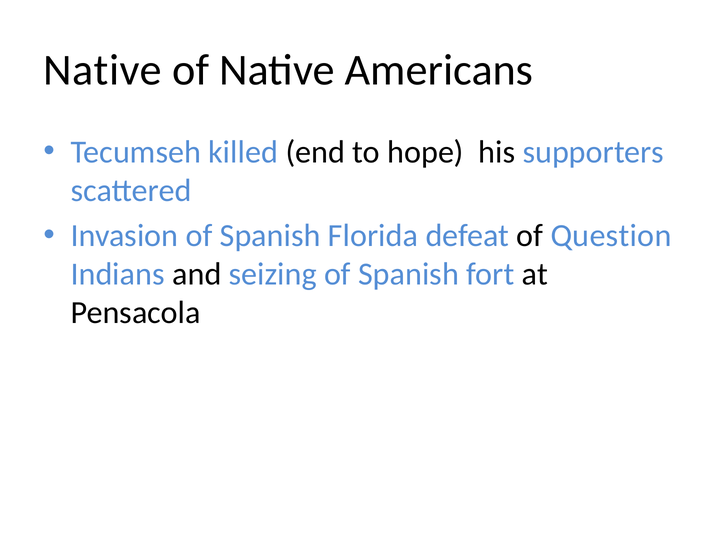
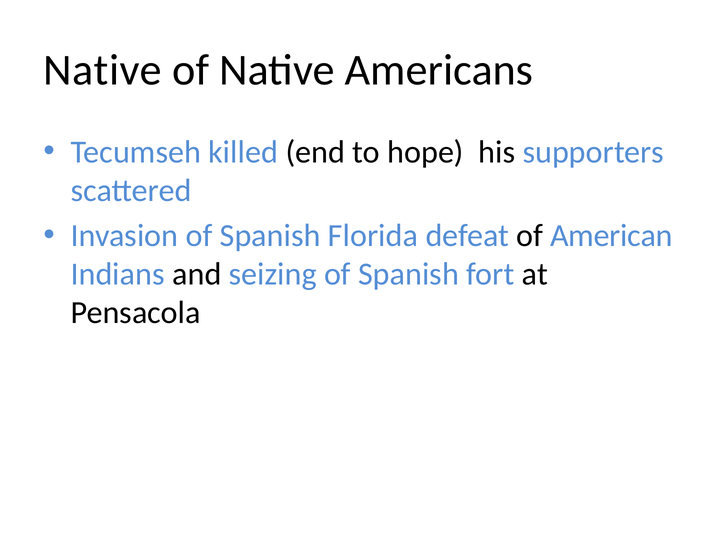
Question: Question -> American (611, 236)
